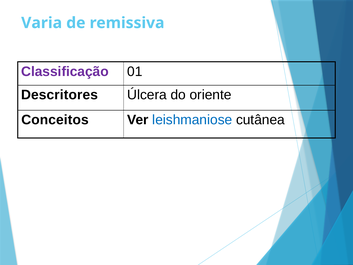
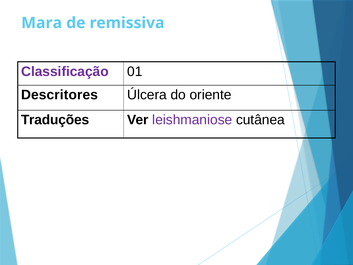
Varia: Varia -> Mara (42, 23)
Conceitos: Conceitos -> Traduções (55, 120)
leishmaniose colour: blue -> purple (192, 120)
